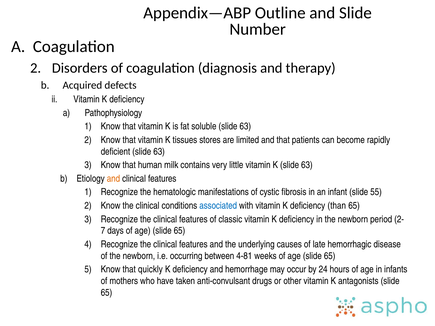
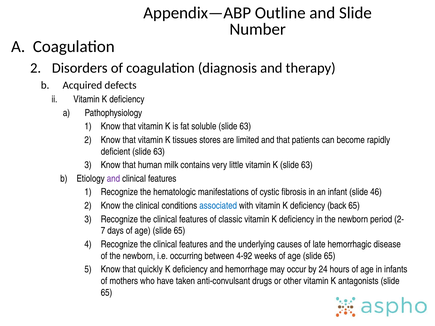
and colour: orange -> purple (113, 179)
55: 55 -> 46 (376, 192)
than: than -> back (337, 206)
4-81: 4-81 -> 4-92 (244, 256)
